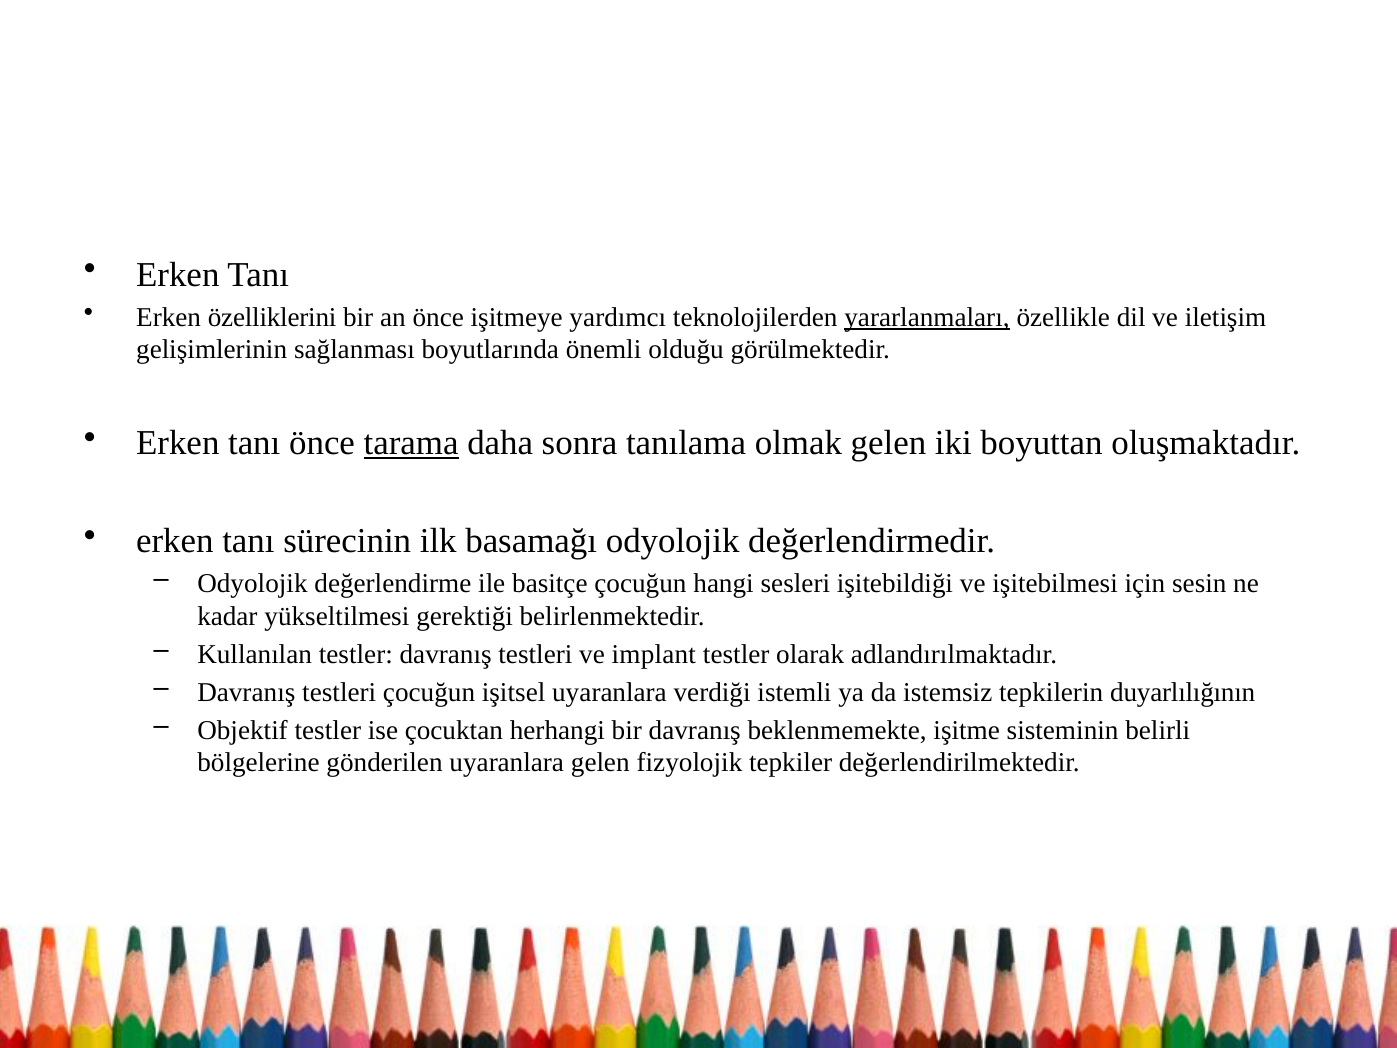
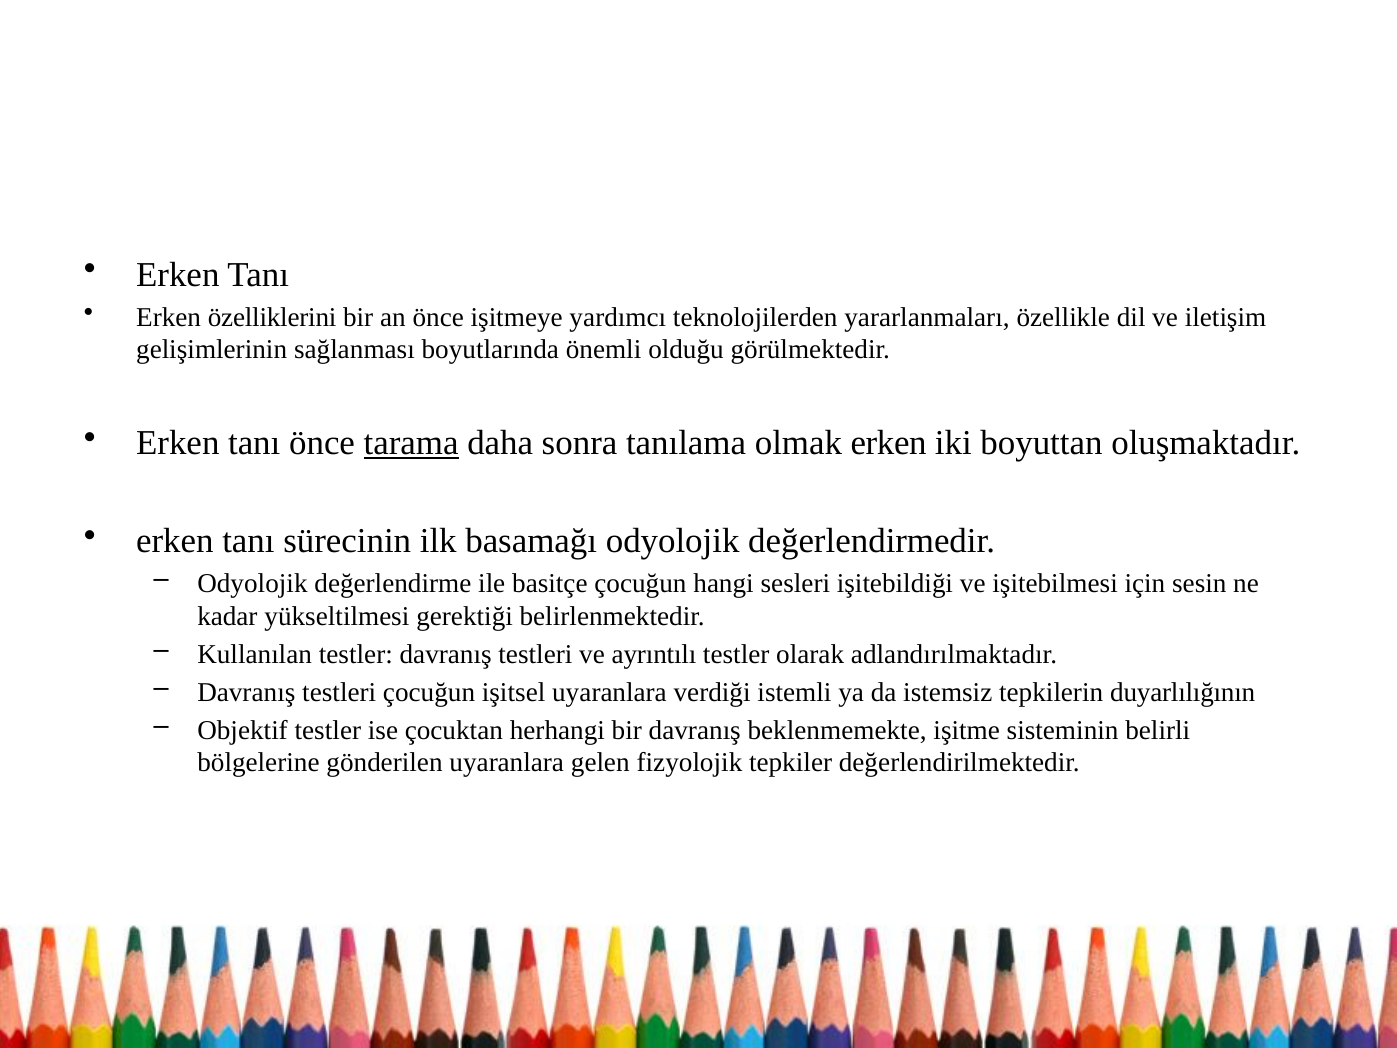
yararlanmaları underline: present -> none (927, 317)
olmak gelen: gelen -> erken (889, 443)
implant: implant -> ayrıntılı (654, 654)
